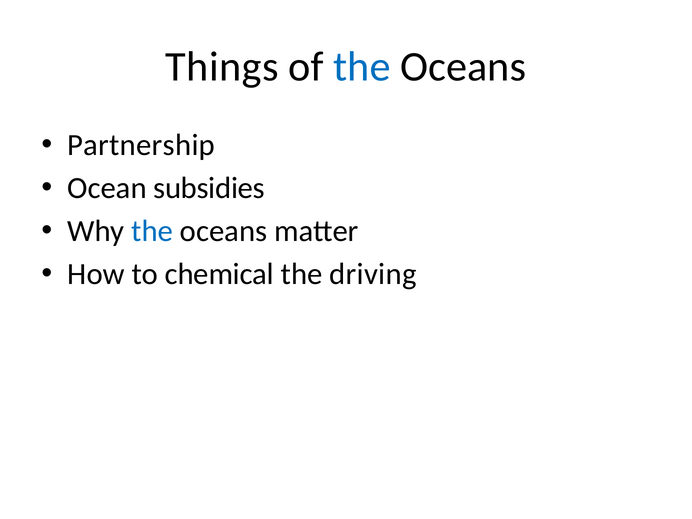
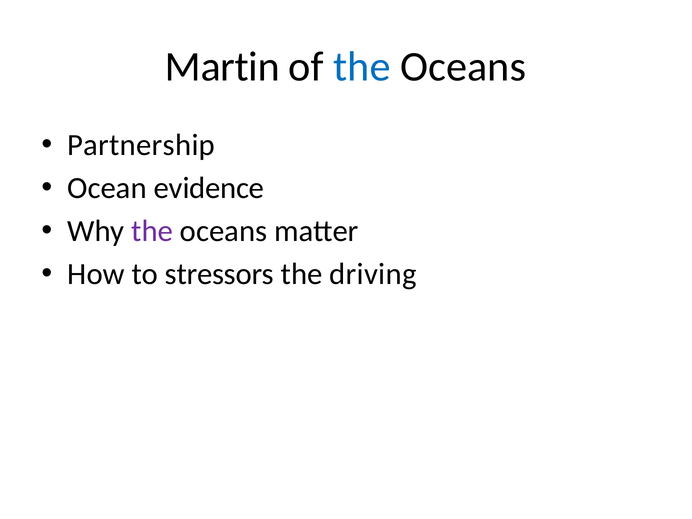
Things: Things -> Martin (222, 67)
subsidies: subsidies -> evidence (209, 188)
the colour: blue -> purple (152, 231)
chemical: chemical -> stressors (219, 274)
